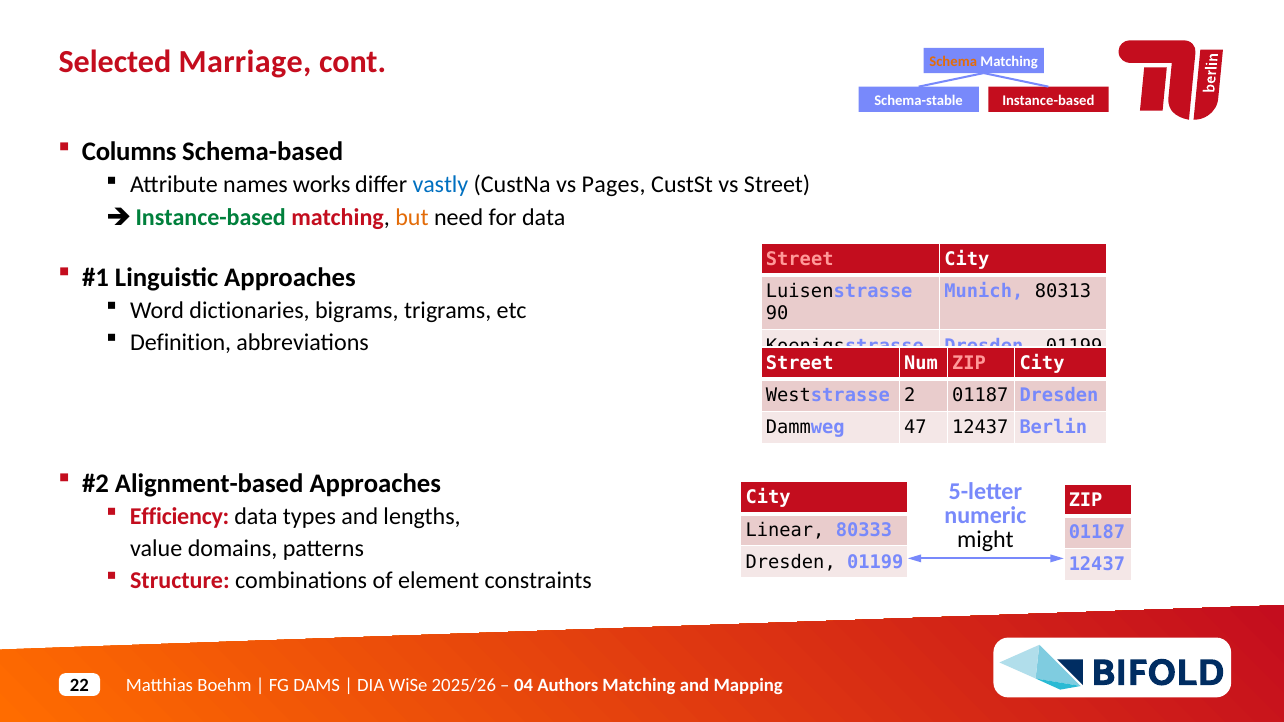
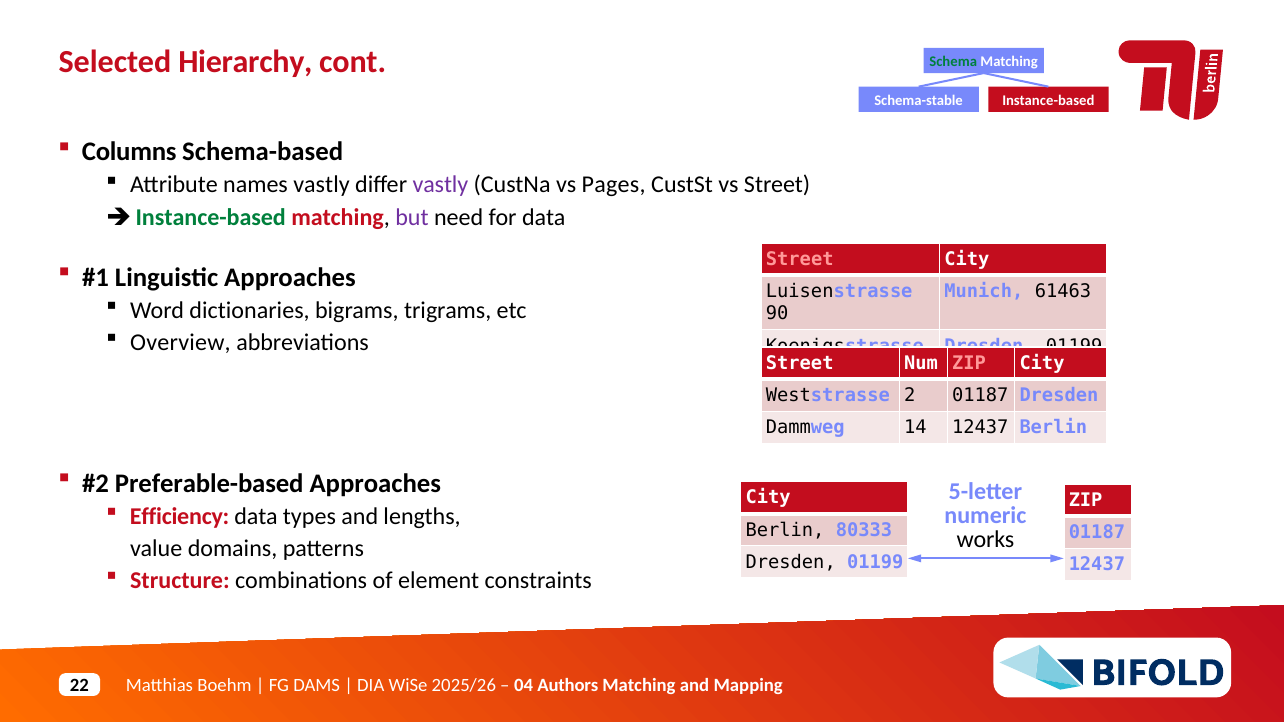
Marriage: Marriage -> Hierarchy (245, 62)
Schema colour: orange -> green (953, 61)
names works: works -> vastly (321, 185)
vastly colour: blue -> purple (440, 185)
but colour: orange -> purple (412, 217)
80313: 80313 -> 61463 (1063, 291)
Definition: Definition -> Overview (180, 343)
47: 47 -> 14 (915, 428)
Alignment-based: Alignment-based -> Preferable-based (209, 483)
Linear: Linear -> Berlin (785, 530)
might: might -> works (986, 540)
